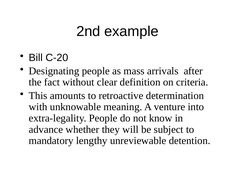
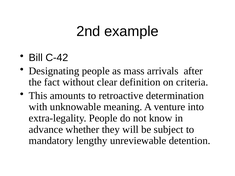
C-20: C-20 -> C-42 (57, 58)
